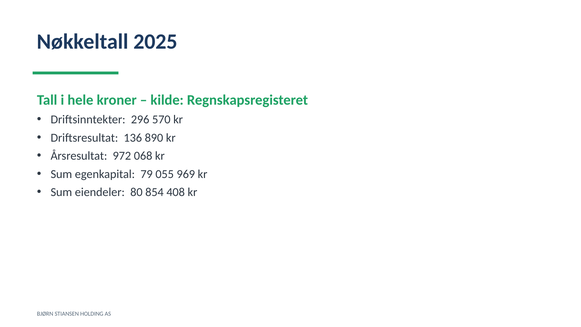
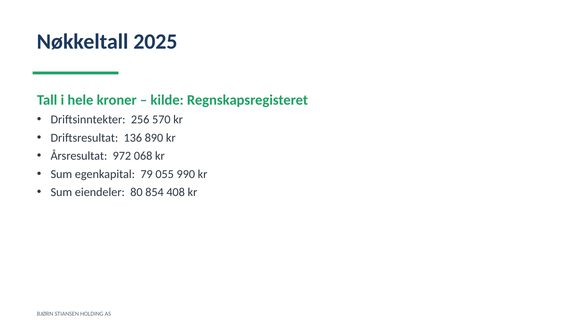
296: 296 -> 256 (140, 119)
969: 969 -> 990 (186, 174)
